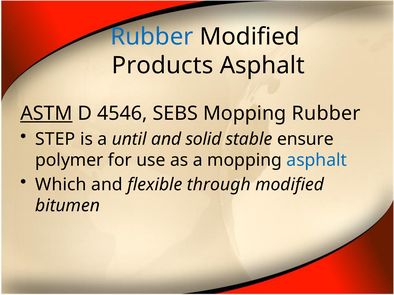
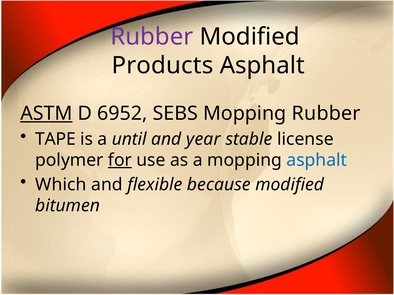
Rubber colour: blue -> purple (152, 37)
4546: 4546 -> 6952 (122, 114)
STEP: STEP -> TAPE (55, 139)
solid: solid -> year (203, 139)
ensure: ensure -> license (305, 139)
for underline: none -> present (120, 160)
through: through -> because (219, 185)
